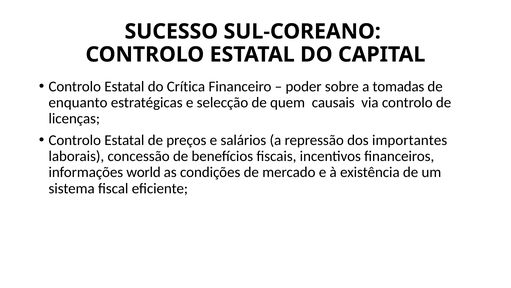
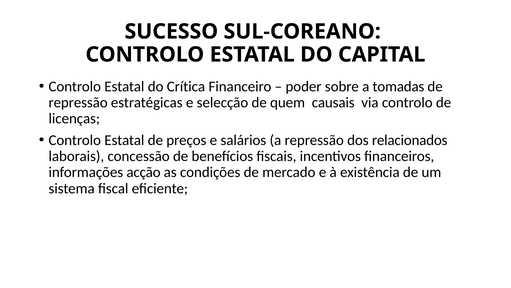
enquanto: enquanto -> repressão (78, 102)
importantes: importantes -> relacionados (410, 140)
world: world -> acção (144, 172)
